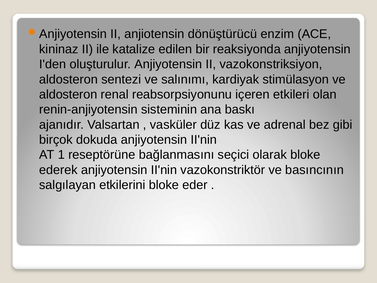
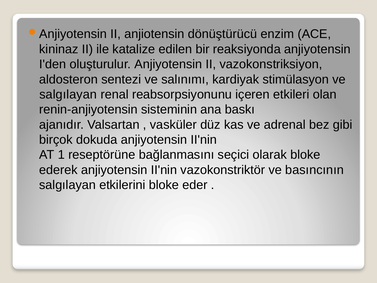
aldosteron: aldosteron -> salgılayan (68, 94)
